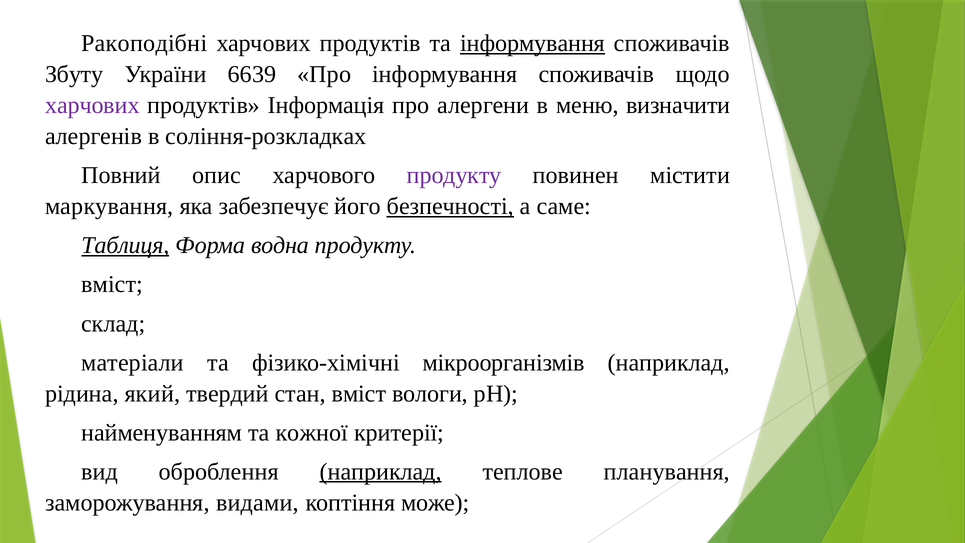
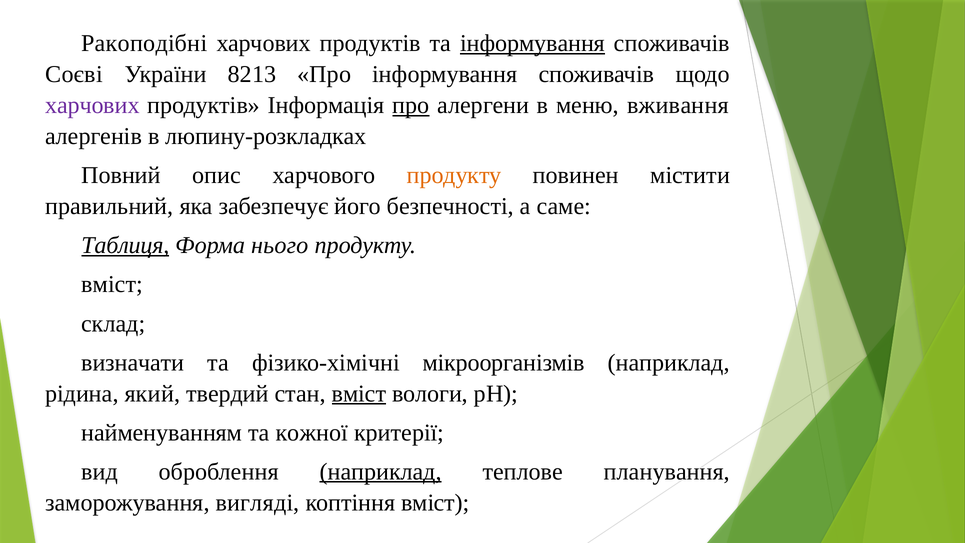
Збуту: Збуту -> Соєві (74, 74)
6639: 6639 -> 8213 (252, 74)
про underline: none -> present (411, 105)
визначити: визначити -> вживання (678, 105)
соління-розкладках: соління-розкладках -> люпину-розкладках (266, 136)
продукту colour: purple -> orange (454, 175)
маркування: маркування -> правильний (109, 206)
безпечності underline: present -> none (450, 206)
водна: водна -> нього (280, 245)
матеріали: матеріали -> визначати (133, 362)
вміст underline: none -> present (359, 393)
видами: видами -> вигляді (258, 502)
коптіння може: може -> вміст (435, 502)
